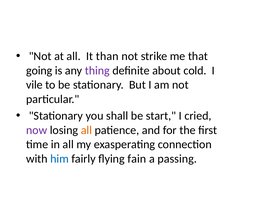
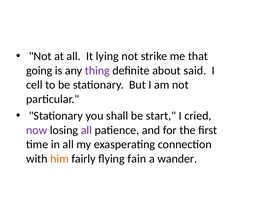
than: than -> lying (107, 56)
cold: cold -> said (195, 71)
vile: vile -> cell (34, 85)
all colour: orange -> purple (86, 130)
him colour: blue -> orange (60, 159)
passing: passing -> wander (177, 159)
